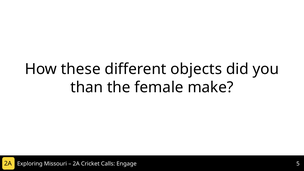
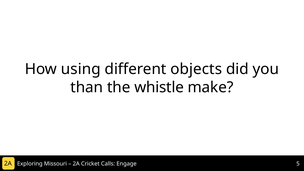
these: these -> using (81, 69)
female: female -> whistle (159, 87)
